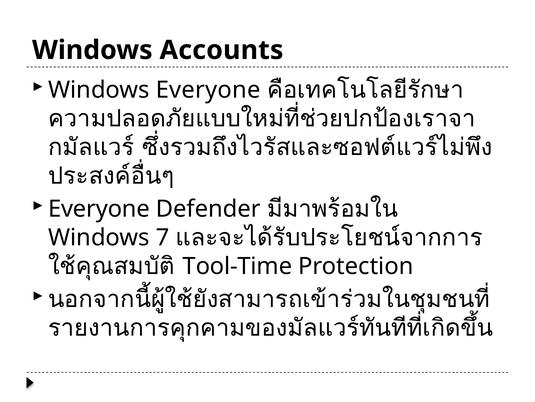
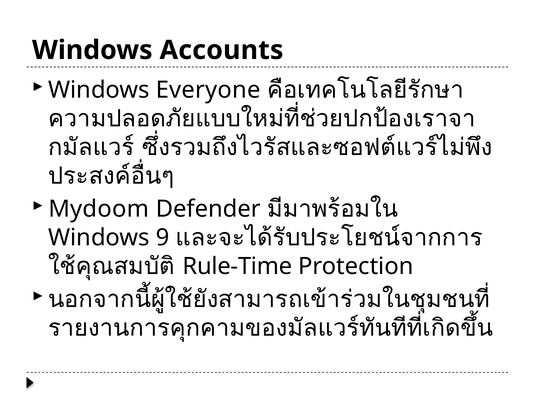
Everyone: Everyone -> Mydoom (99, 209)
7: 7 -> 9 (163, 237)
Tool-Time: Tool-Time -> Rule-Time (237, 266)
